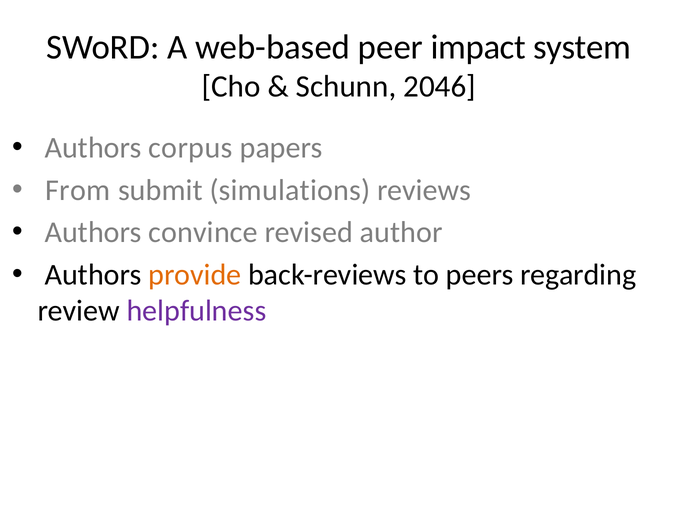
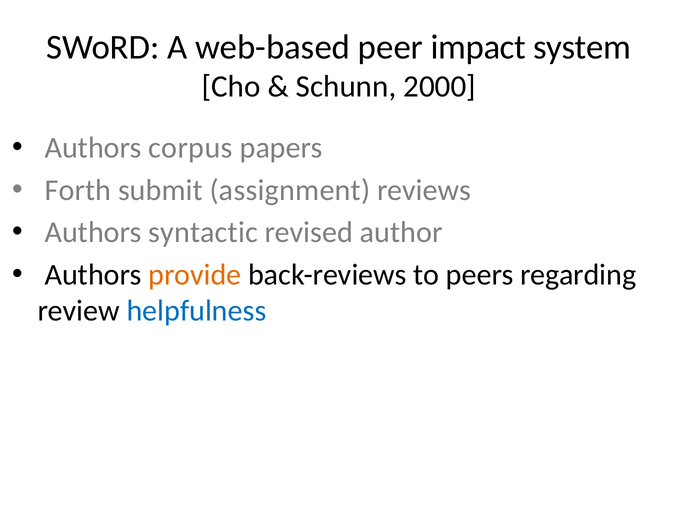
2046: 2046 -> 2000 (440, 86)
From: From -> Forth (78, 190)
simulations: simulations -> assignment (290, 190)
convince: convince -> syntactic (203, 232)
helpfulness colour: purple -> blue (196, 311)
